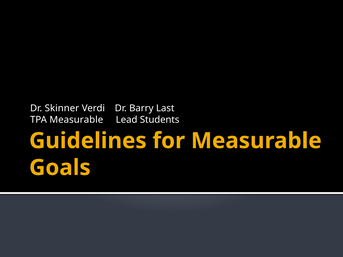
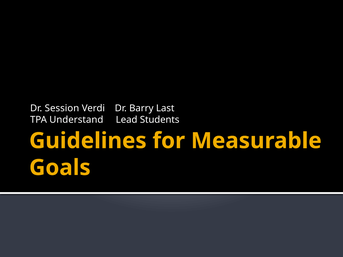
Skinner: Skinner -> Session (62, 108)
TPA Measurable: Measurable -> Understand (76, 120)
